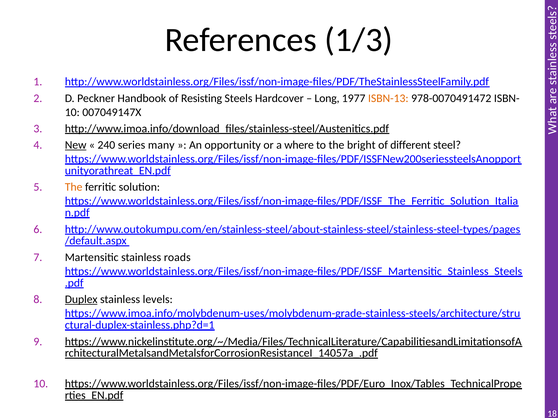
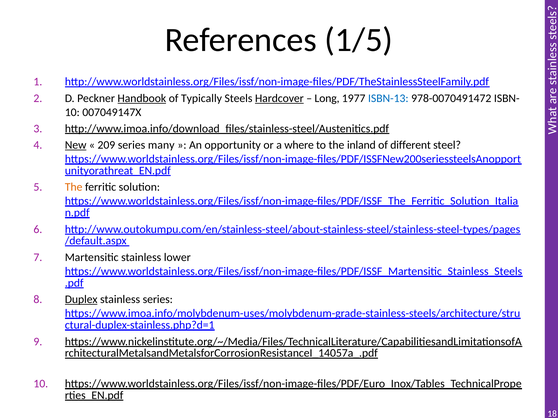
1/3: 1/3 -> 1/5 (359, 40)
Handbook underline: none -> present (142, 98)
Resisting: Resisting -> Typically (201, 98)
Hardcover underline: none -> present (279, 98)
ISBN-13 colour: orange -> blue (388, 98)
240: 240 -> 209 (106, 145)
bright: bright -> inland (361, 145)
roads: roads -> lower (177, 258)
stainless levels: levels -> series (158, 300)
